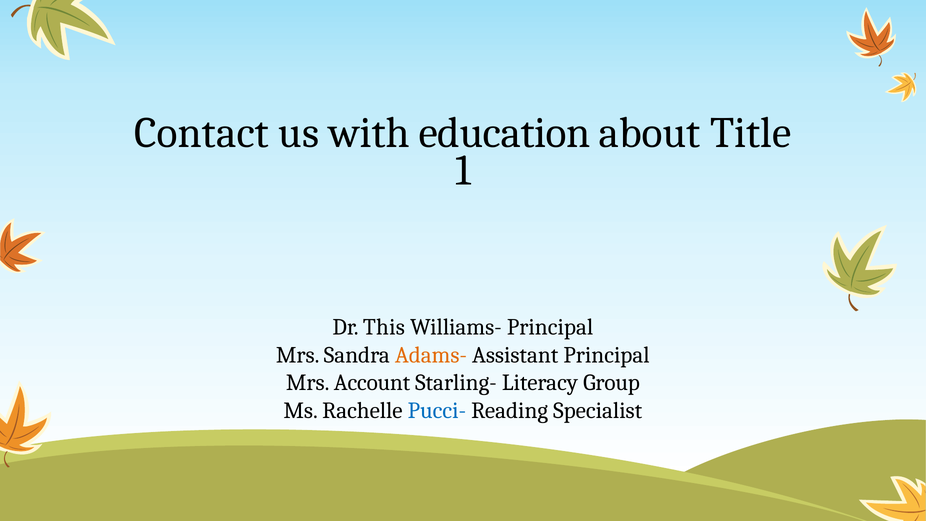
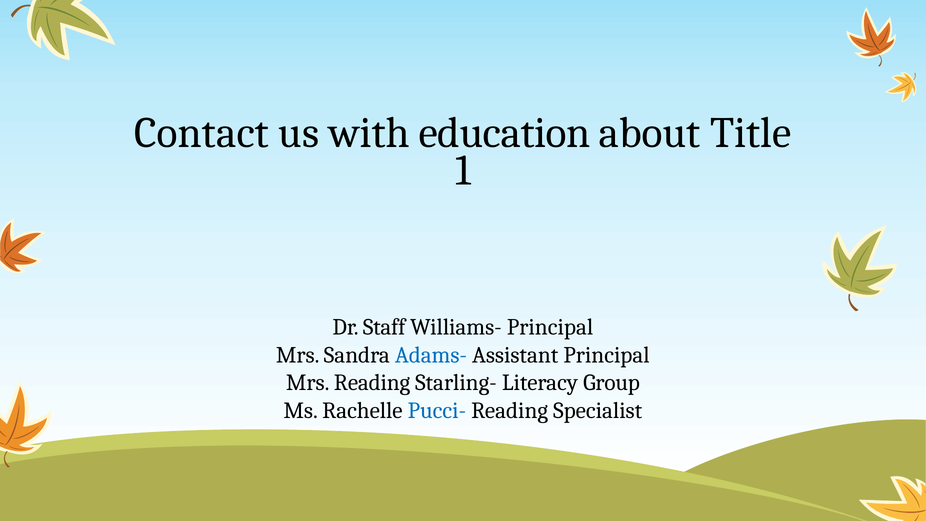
This: This -> Staff (384, 327)
Adams- colour: orange -> blue (431, 355)
Mrs Account: Account -> Reading (372, 383)
